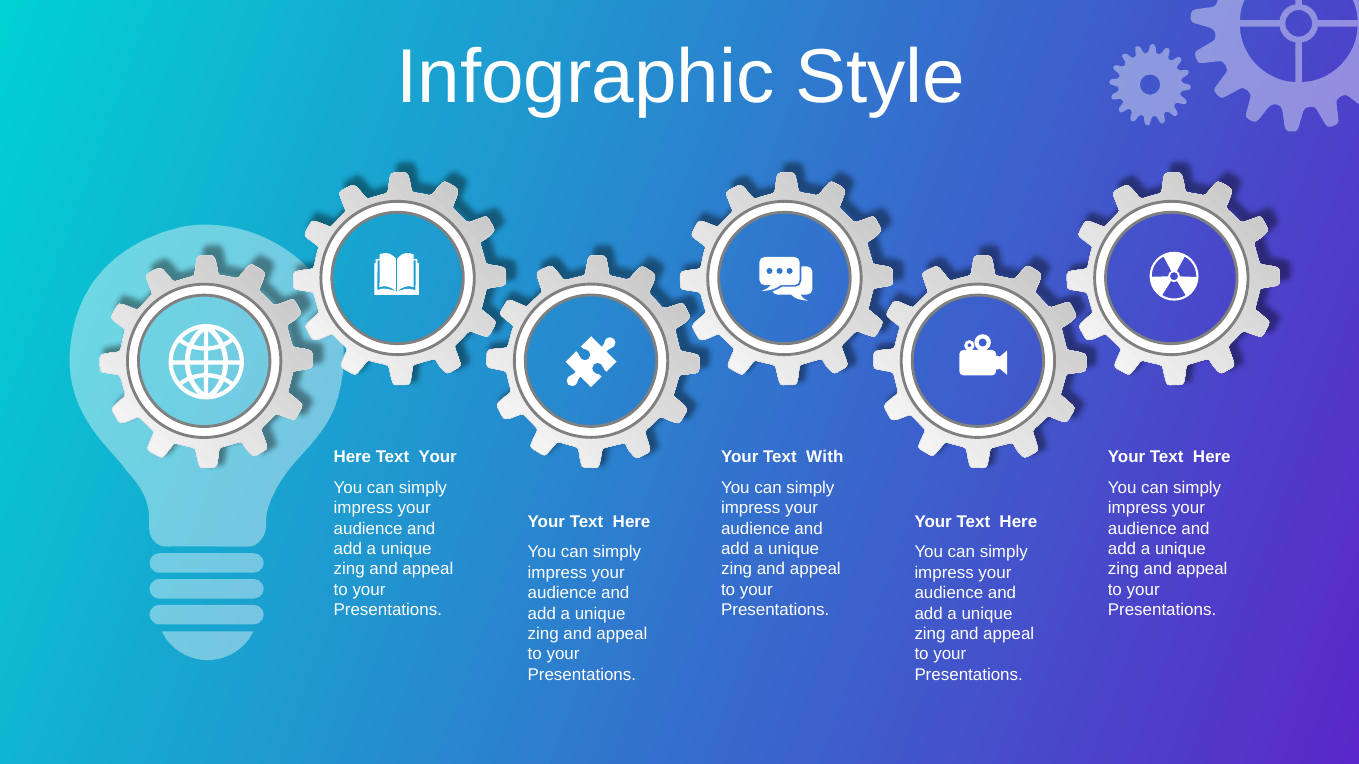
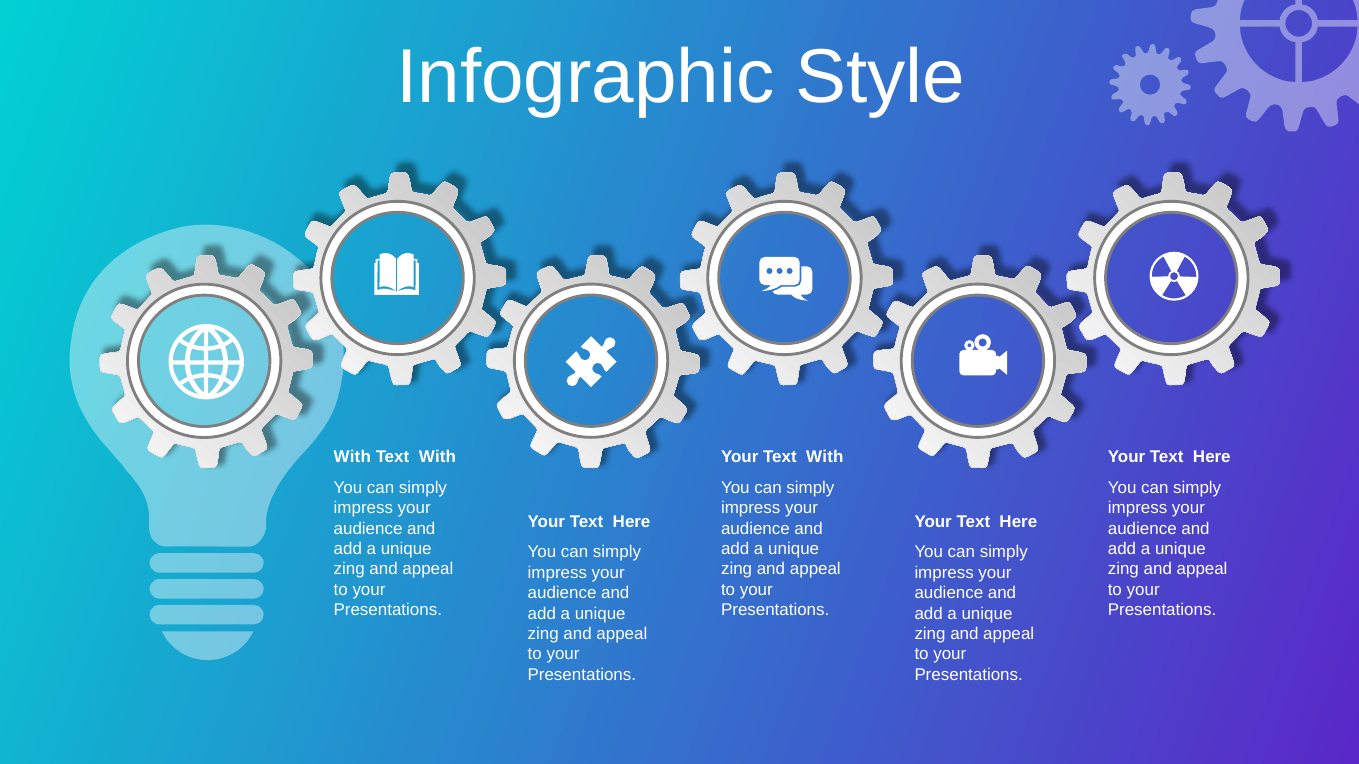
Here: Here -> With (352, 457)
Your: Your -> With (437, 457)
